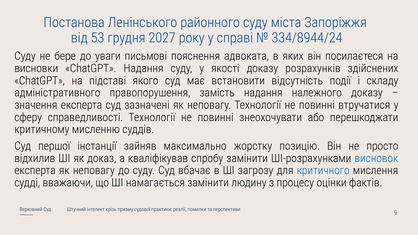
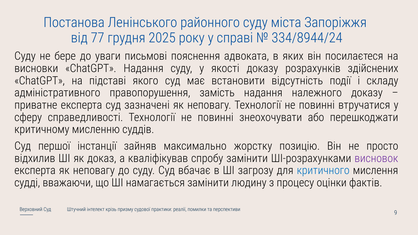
53: 53 -> 77 (98, 38)
2027: 2027 -> 2025 (162, 38)
значення: значення -> приватне (36, 105)
висновок colour: blue -> purple (376, 158)
